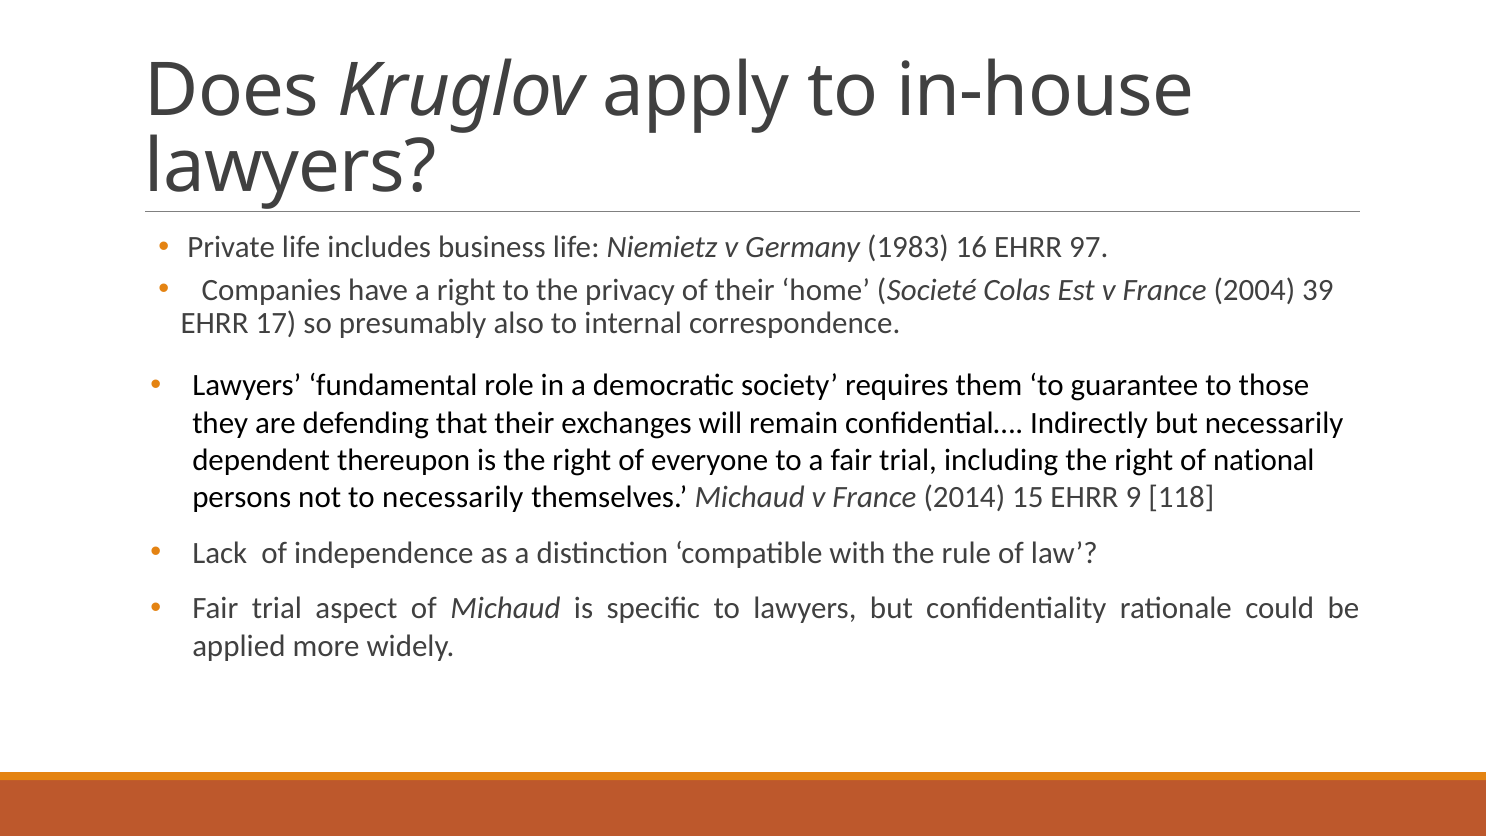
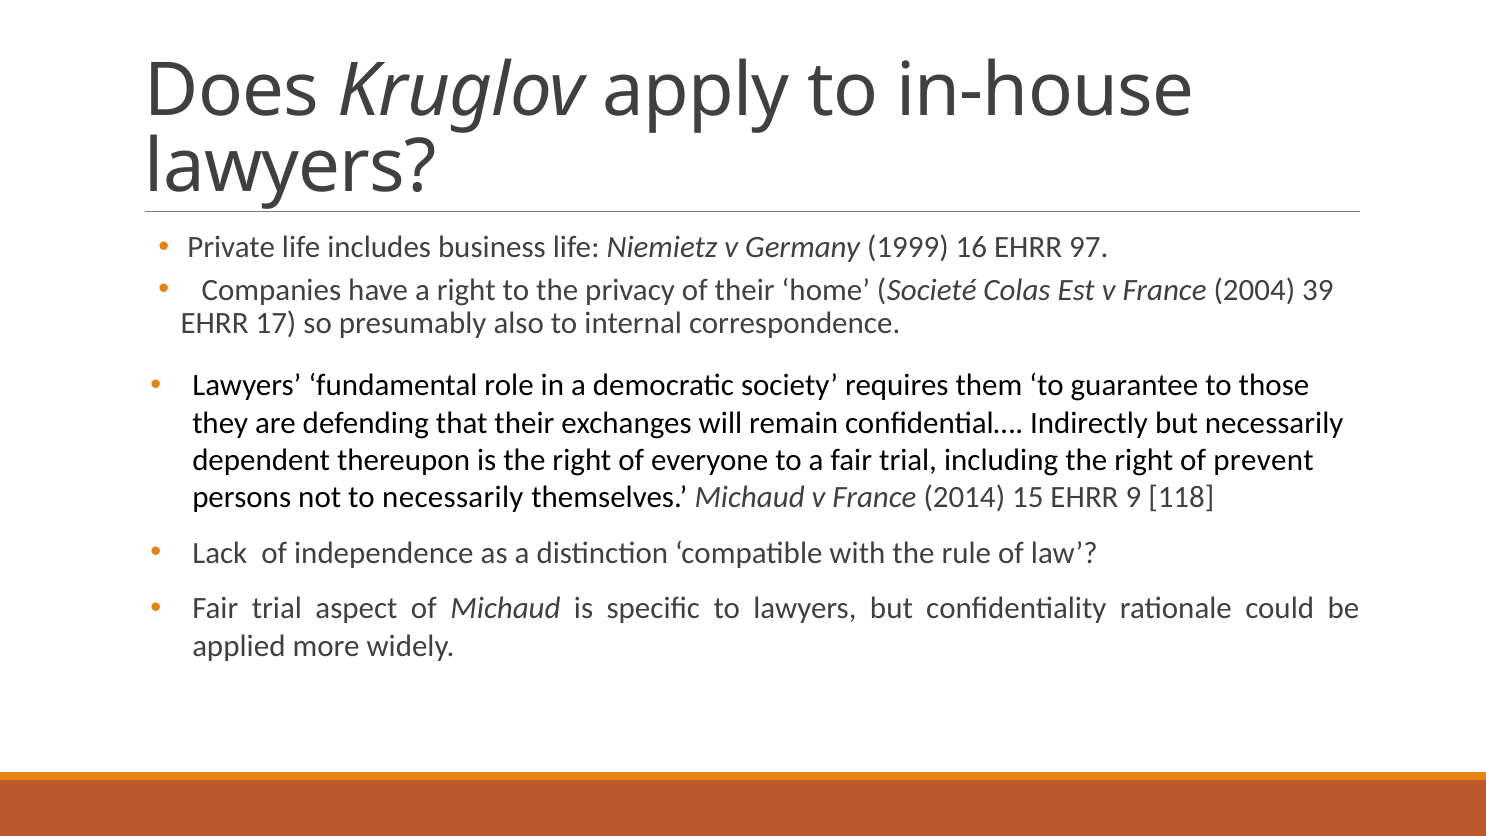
1983: 1983 -> 1999 (908, 247)
national: national -> prevent (1264, 460)
